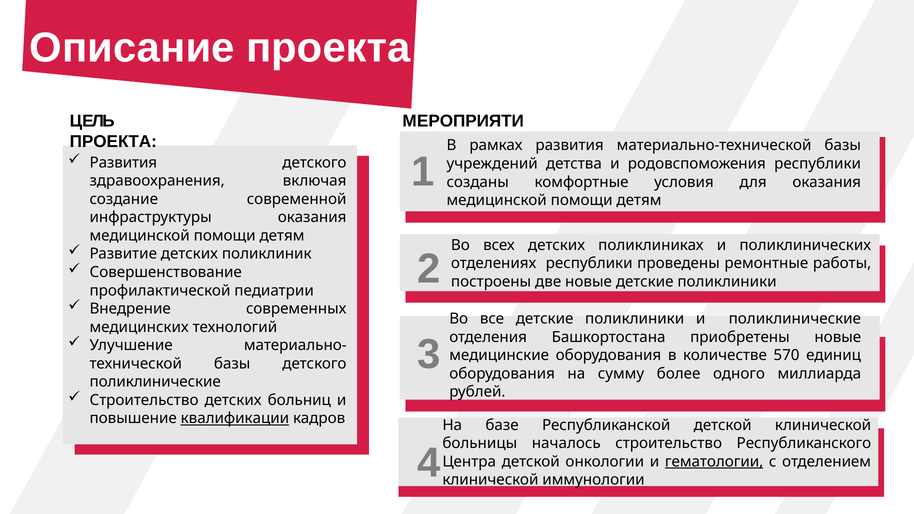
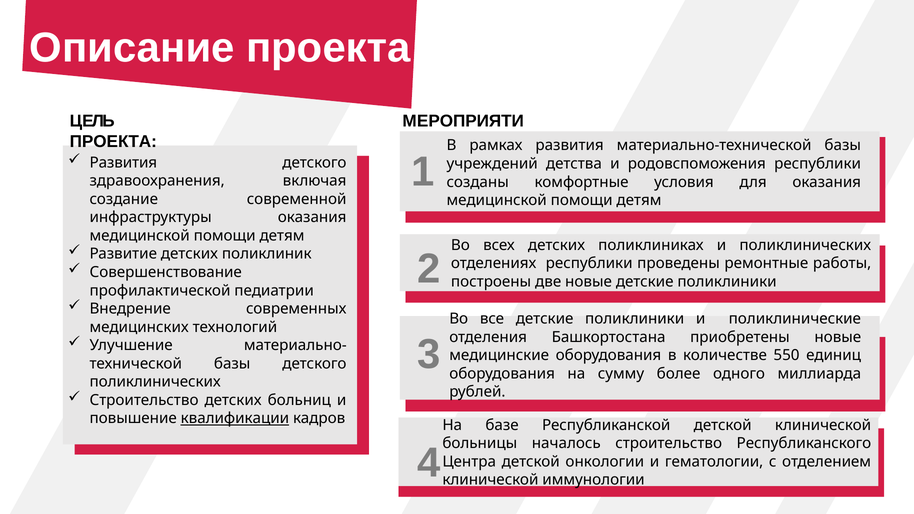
570: 570 -> 550 (787, 355)
поликлинические: поликлинические -> поликлинических (155, 382)
гематологии underline: present -> none (714, 462)
